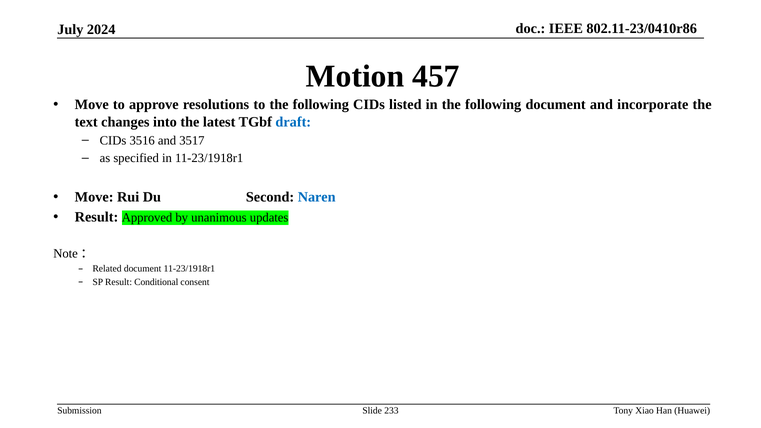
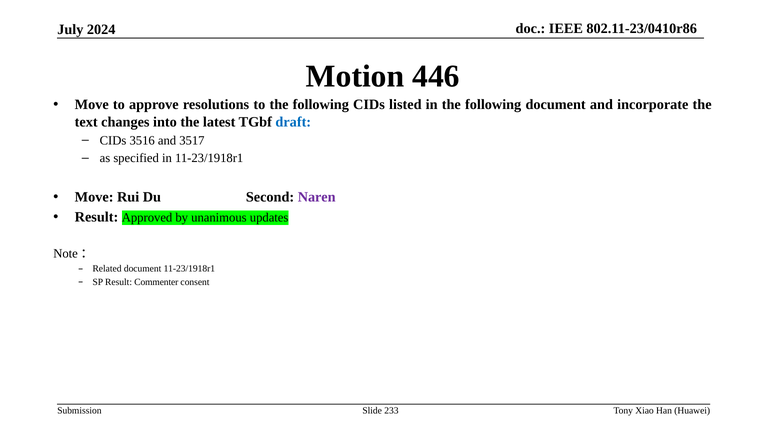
457: 457 -> 446 (436, 76)
Naren colour: blue -> purple (317, 197)
Conditional: Conditional -> Commenter (156, 282)
